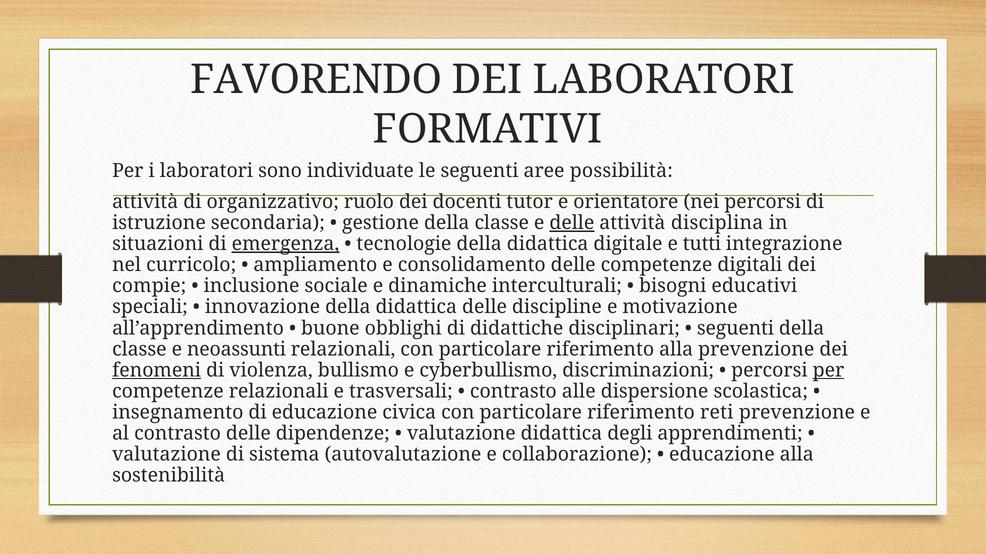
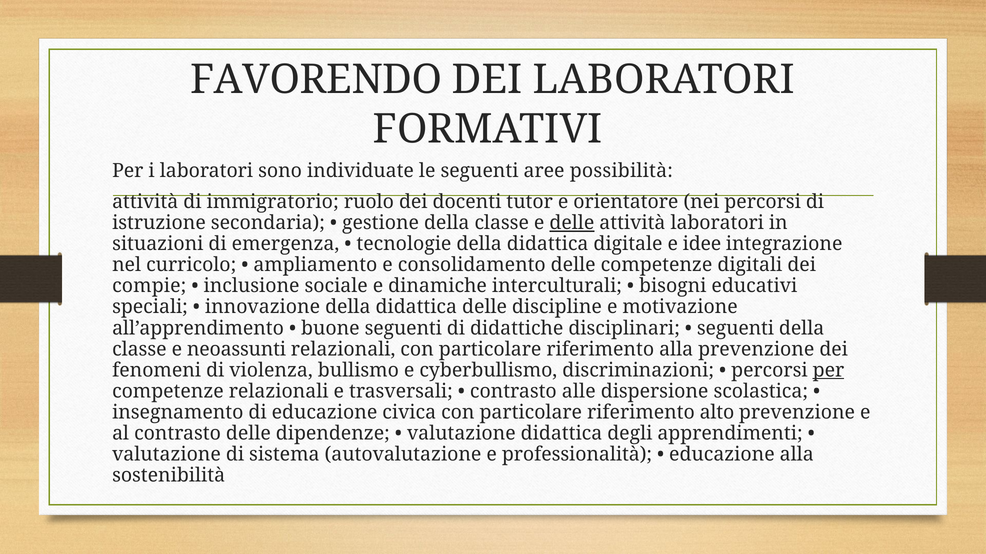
organizzativo: organizzativo -> immigratorio (273, 202)
attività disciplina: disciplina -> laboratori (717, 223)
emergenza underline: present -> none (286, 244)
tutti: tutti -> idee (702, 244)
buone obblighi: obblighi -> seguenti (403, 328)
fenomeni underline: present -> none (157, 371)
reti: reti -> alto (717, 413)
collaborazione: collaborazione -> professionalità (577, 455)
